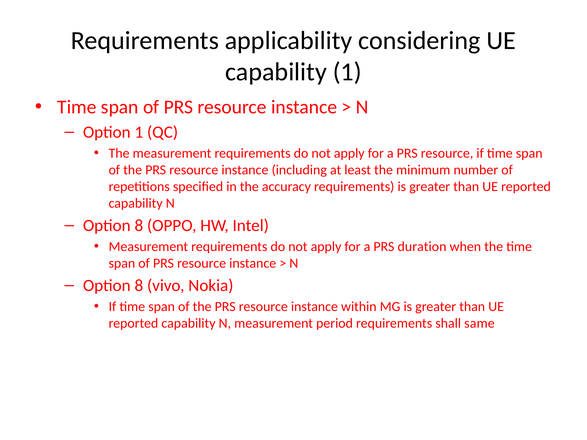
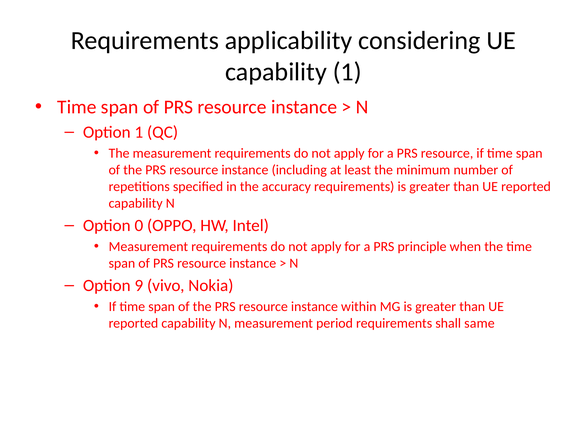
8: 8 -> 0 (139, 226)
duration: duration -> principle (422, 247)
8: 8 -> 9 (139, 286)
